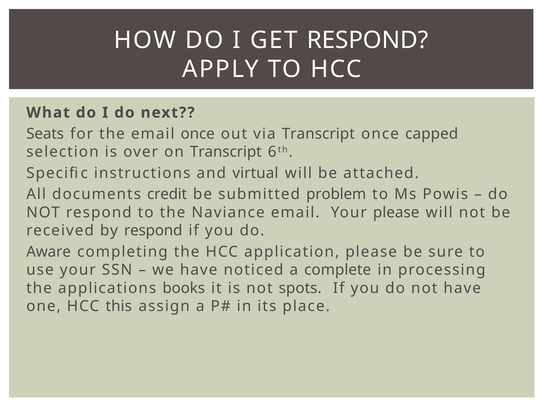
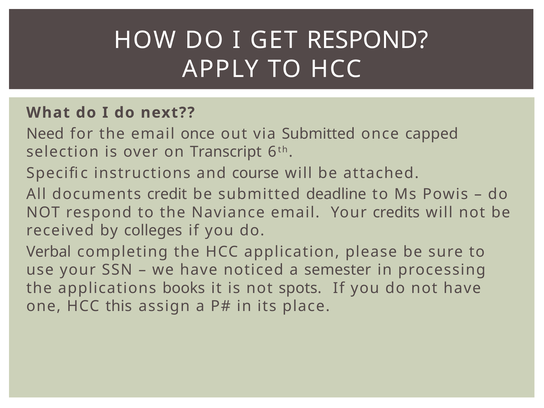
Seats: Seats -> Need (45, 134)
via Transcript: Transcript -> Submitted (318, 134)
virtual: virtual -> course (256, 173)
problem: problem -> deadline (336, 194)
Your please: please -> credits (396, 212)
by respond: respond -> colleges (153, 231)
Aware: Aware -> Verbal (49, 252)
complete: complete -> semester (338, 270)
